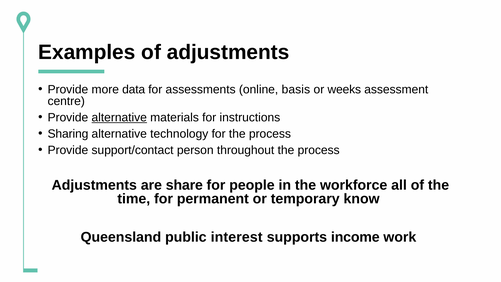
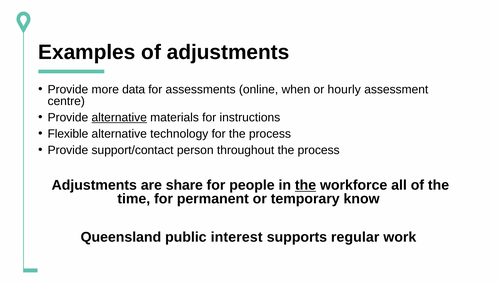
basis: basis -> when (296, 89)
weeks: weeks -> hourly (344, 89)
Sharing: Sharing -> Flexible (68, 134)
the underline: none -> present (306, 185)
income: income -> regular (355, 237)
